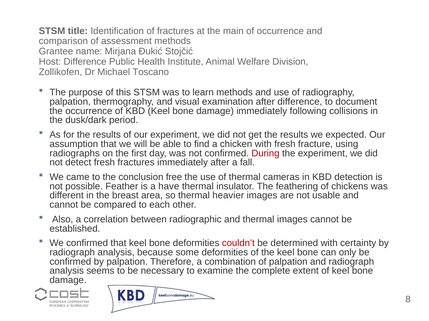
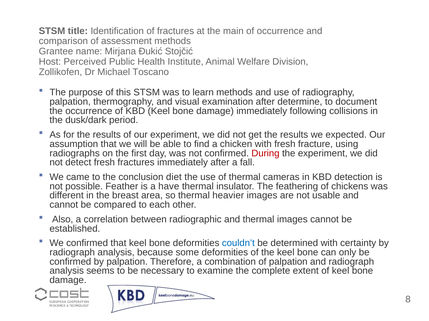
Host Difference: Difference -> Perceived (85, 62)
after difference: difference -> determine (300, 102)
free: free -> diet (174, 177)
couldn’t colour: red -> blue (238, 244)
